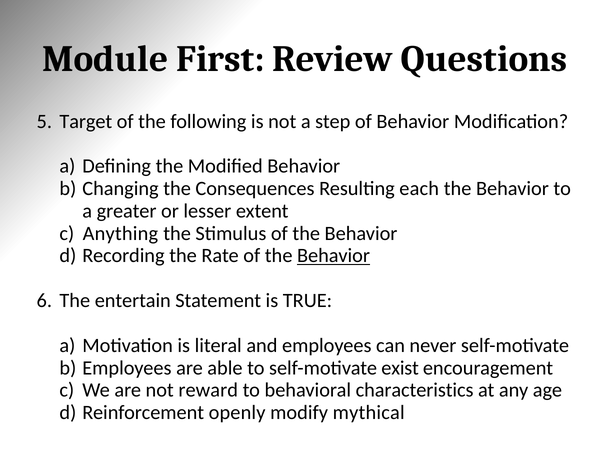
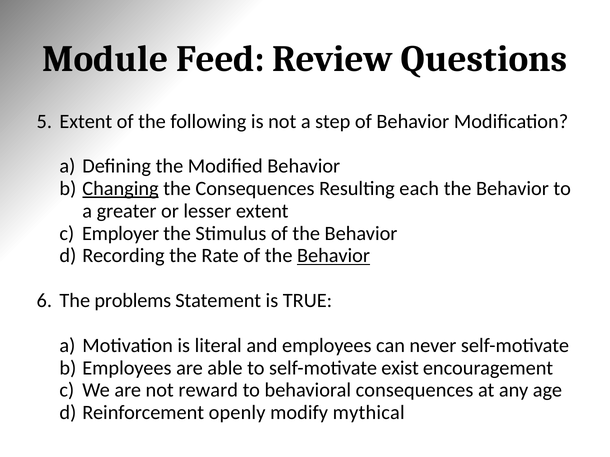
First: First -> Feed (221, 59)
Target: Target -> Extent (86, 121)
Changing underline: none -> present (121, 189)
Anything: Anything -> Employer (121, 234)
entertain: entertain -> problems (133, 301)
behavioral characteristics: characteristics -> consequences (415, 391)
